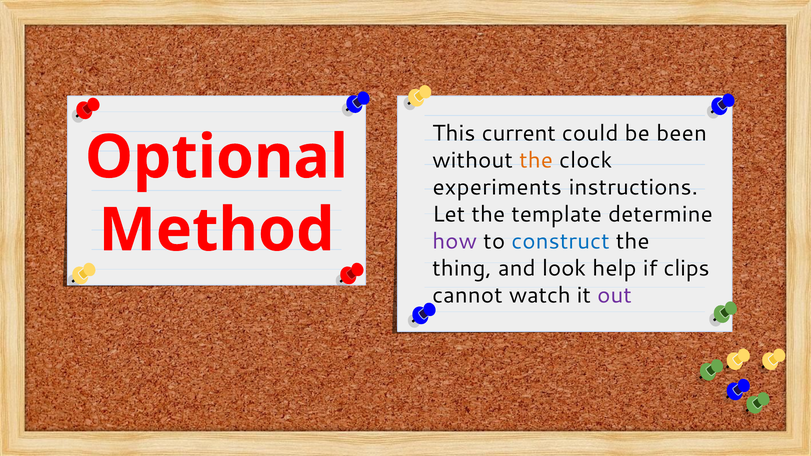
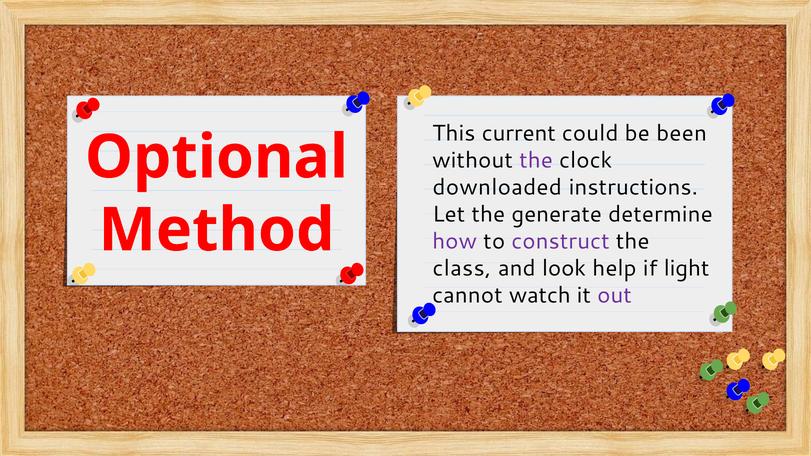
the colour: orange -> purple (536, 160)
experiments: experiments -> downloaded (497, 187)
template: template -> generate (557, 214)
construct colour: blue -> purple (560, 241)
thing: thing -> class (462, 268)
clips: clips -> light (687, 268)
